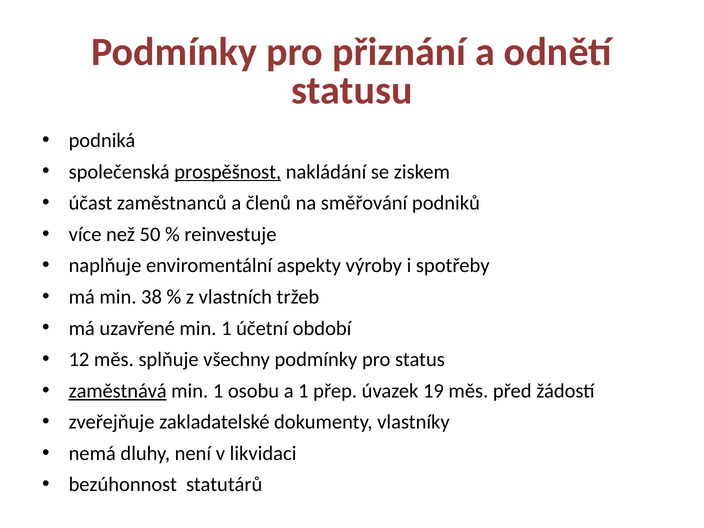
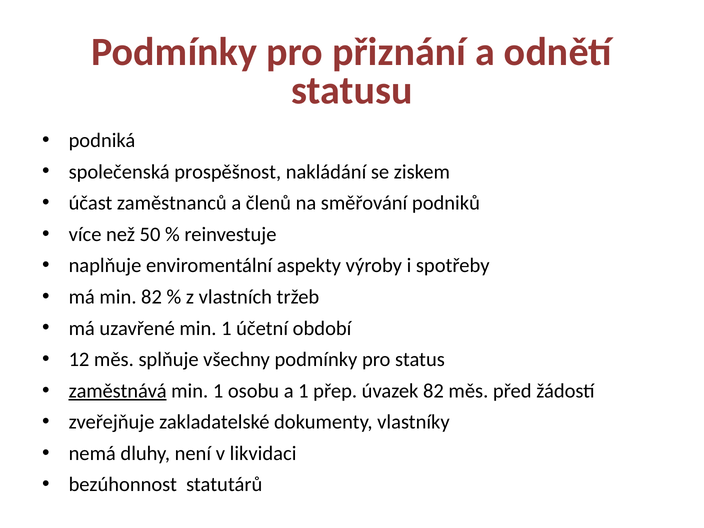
prospěšnost underline: present -> none (228, 172)
min 38: 38 -> 82 (152, 297)
úvazek 19: 19 -> 82 (433, 391)
